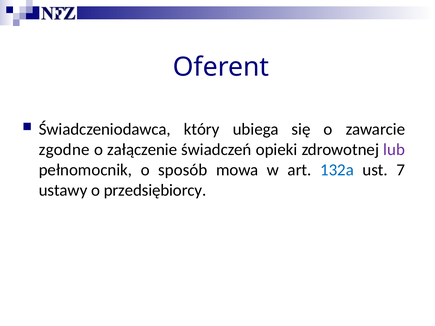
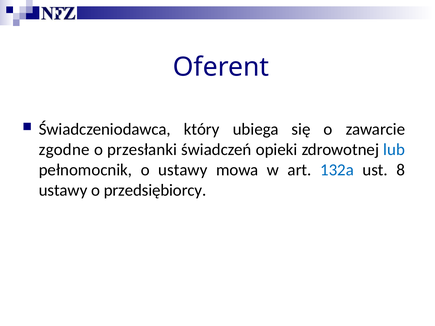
załączenie: załączenie -> przesłanki (142, 150)
lub colour: purple -> blue (394, 150)
o sposób: sposób -> ustawy (183, 170)
7: 7 -> 8 (401, 170)
